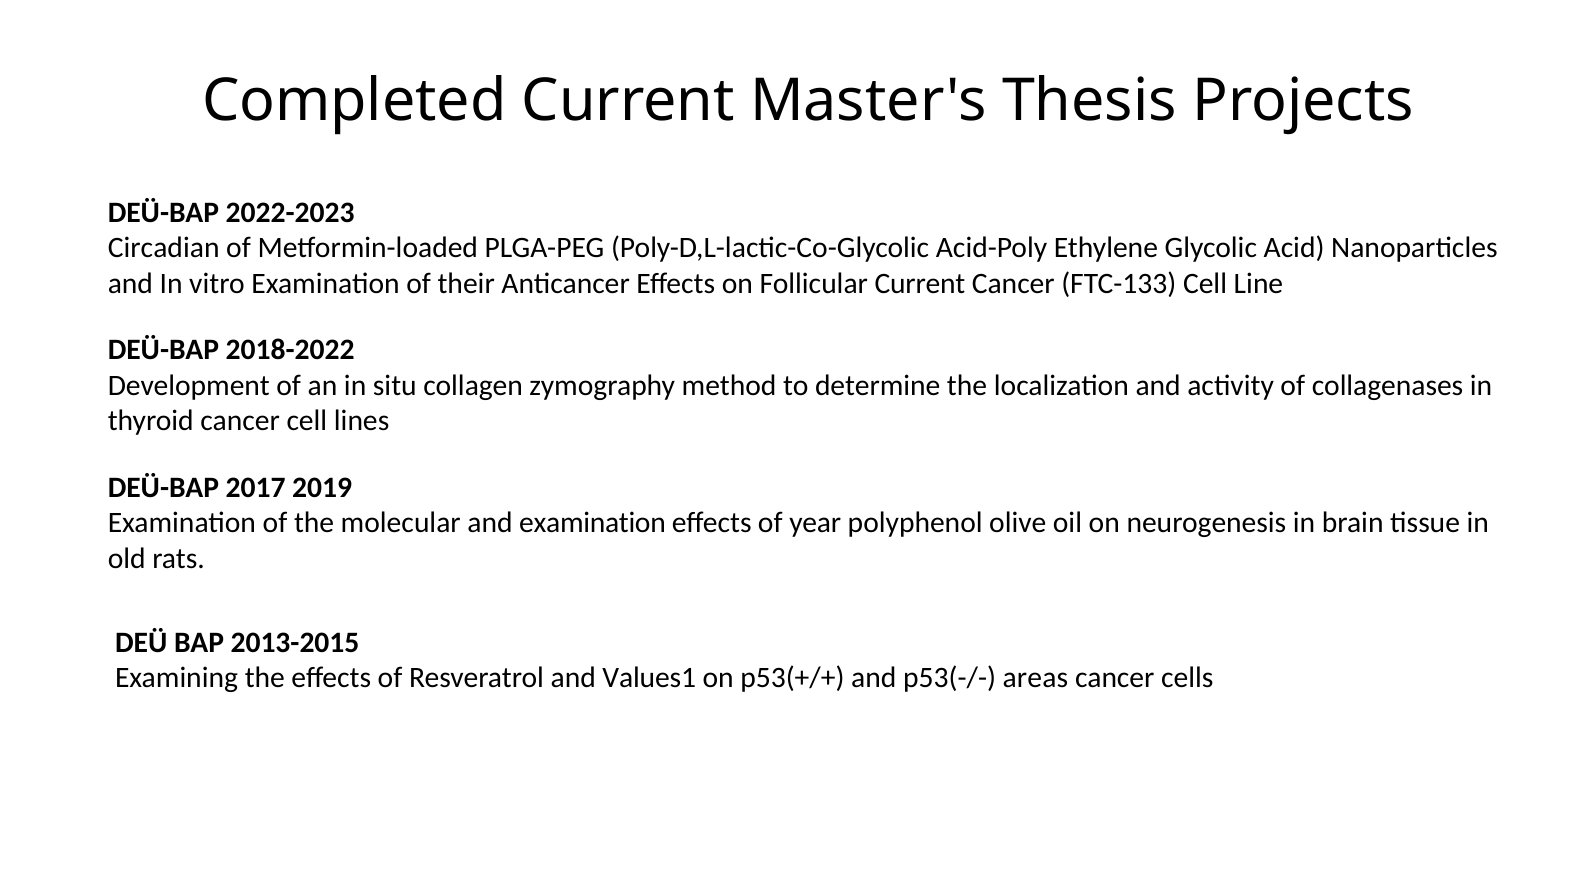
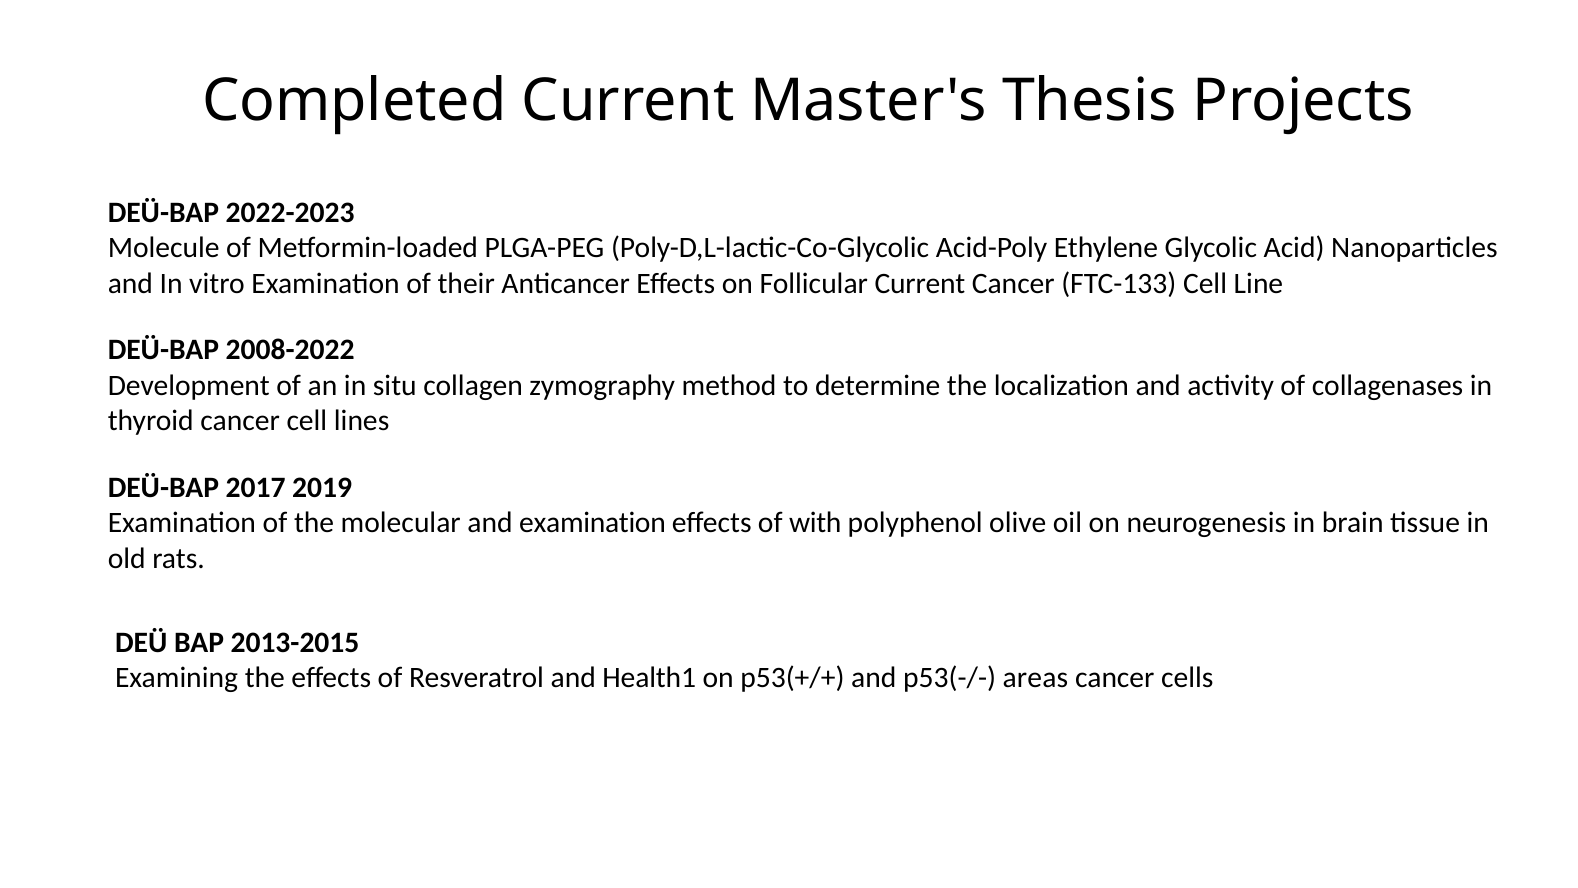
Circadian: Circadian -> Molecule (164, 248)
2018-2022: 2018-2022 -> 2008-2022 (290, 350)
year: year -> with (815, 523)
Values1: Values1 -> Health1 (649, 678)
